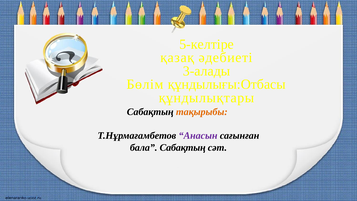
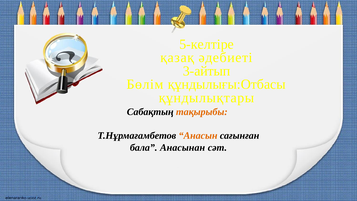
3-алады: 3-алады -> 3-айтып (207, 71)
Анасын colour: purple -> orange (198, 135)
бала Сабақтың: Сабақтың -> Анасынан (183, 147)
